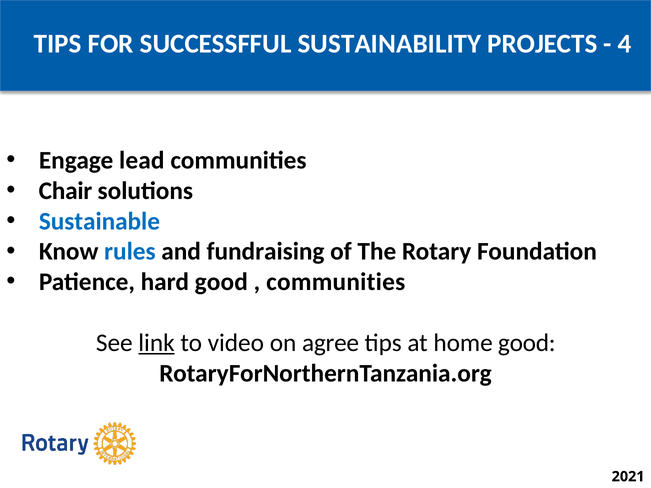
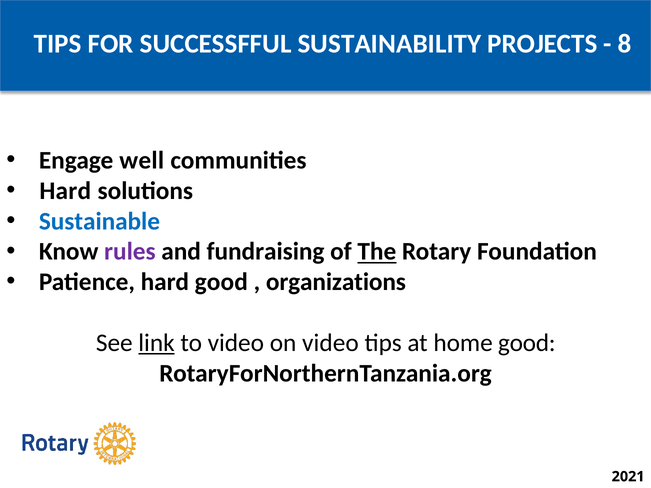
4: 4 -> 8 (625, 44)
lead: lead -> well (142, 161)
Chair: Chair -> Hard (65, 191)
rules colour: blue -> purple (130, 252)
The underline: none -> present (377, 252)
communities: communities -> organizations (336, 282)
on agree: agree -> video (330, 343)
